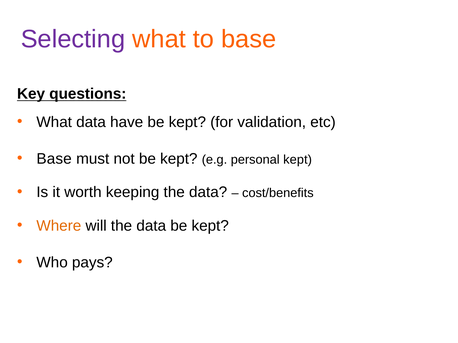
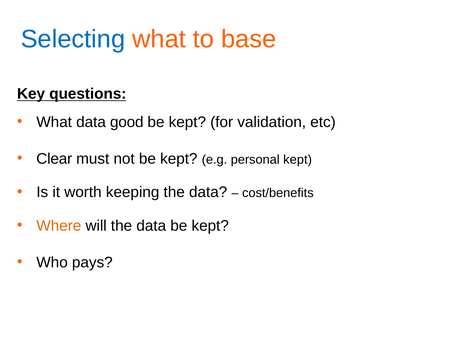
Selecting colour: purple -> blue (73, 39)
have: have -> good (127, 122)
Base: Base -> Clear (54, 159)
